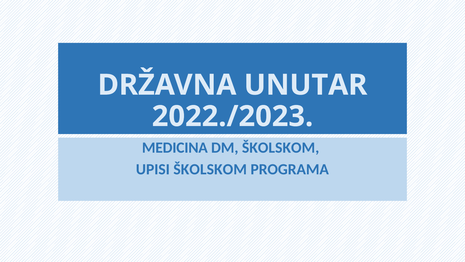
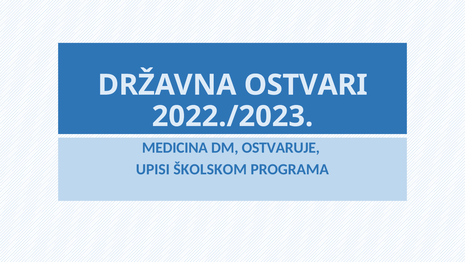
UNUTAR: UNUTAR -> OSTVARI (306, 85)
DM ŠKOLSKOM: ŠKOLSKOM -> OSTVARUJE (281, 147)
